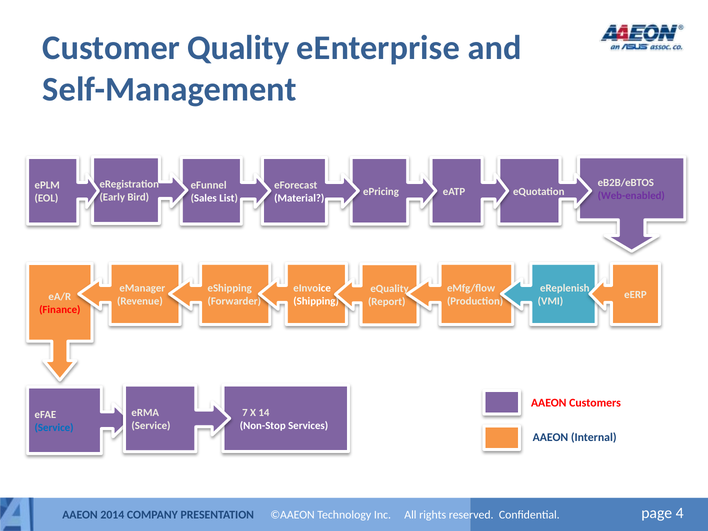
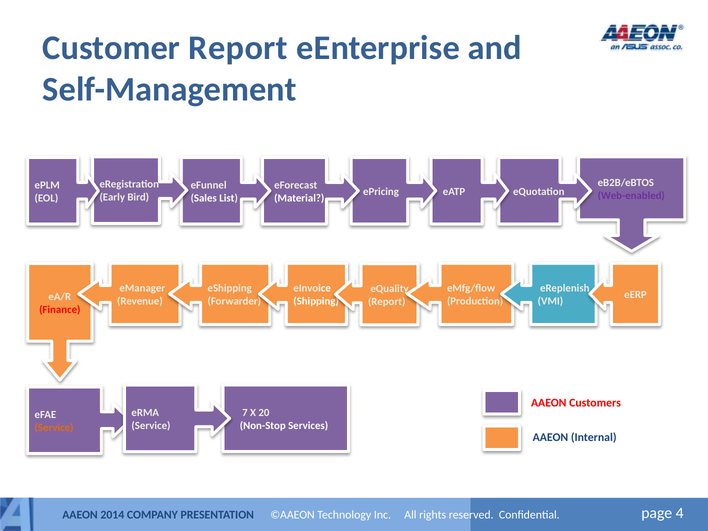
Customer Quality: Quality -> Report (238, 48)
14: 14 -> 20 (264, 413)
Service colour: blue -> orange (54, 427)
